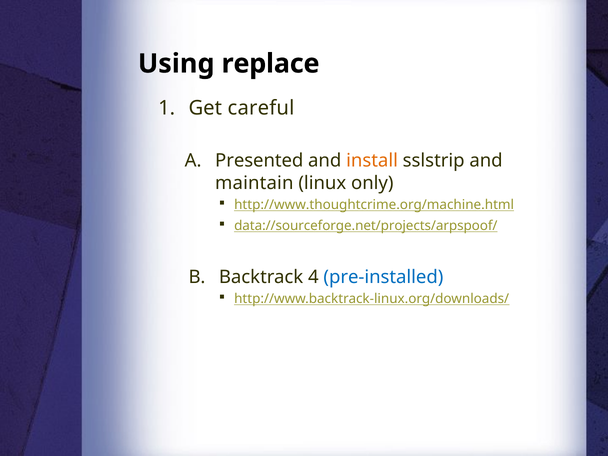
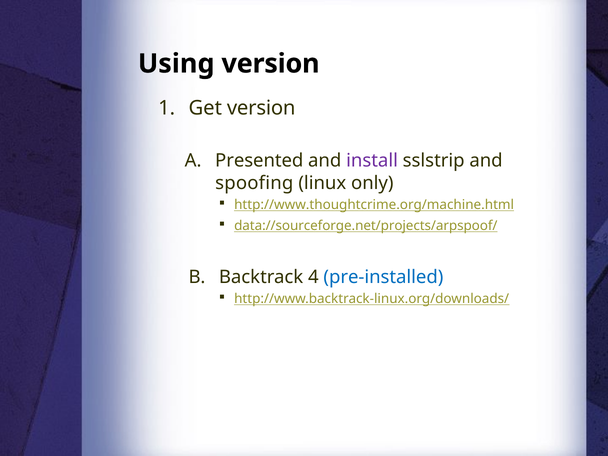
Using replace: replace -> version (271, 64)
Get careful: careful -> version (261, 108)
install colour: orange -> purple (372, 161)
maintain: maintain -> spoofing (254, 183)
